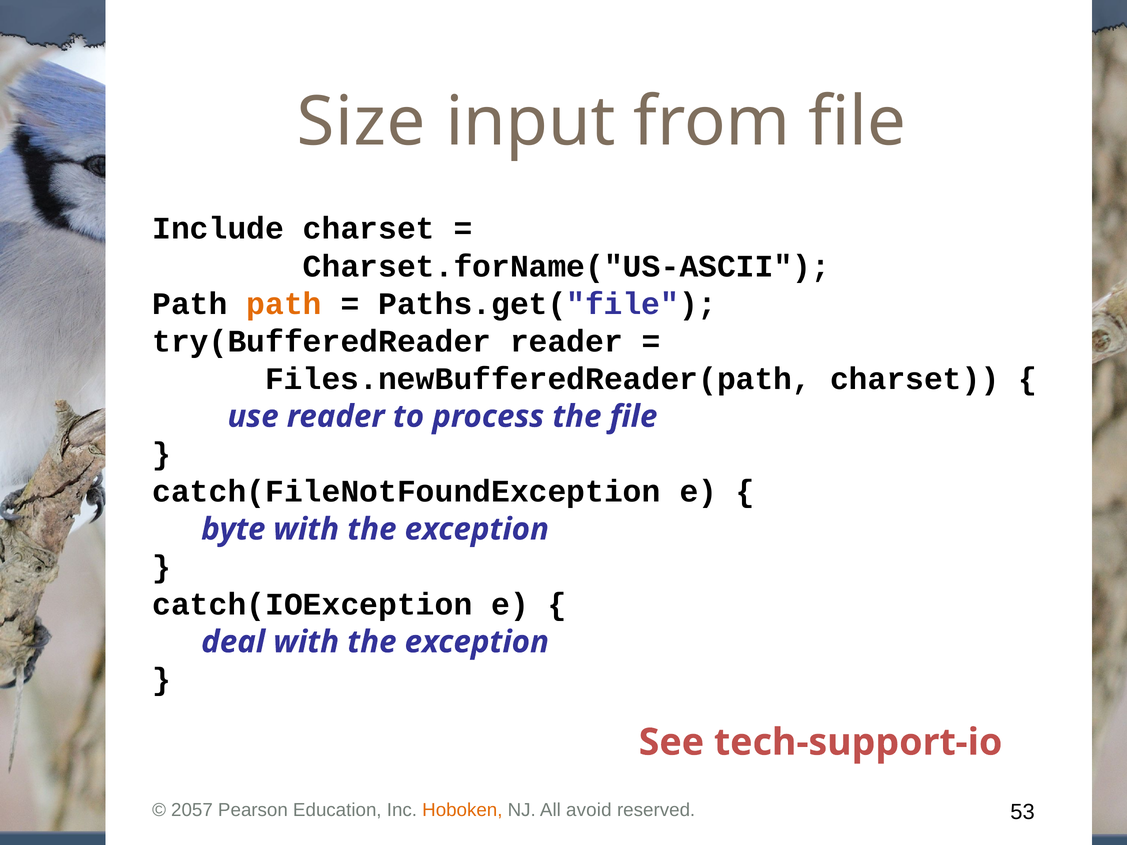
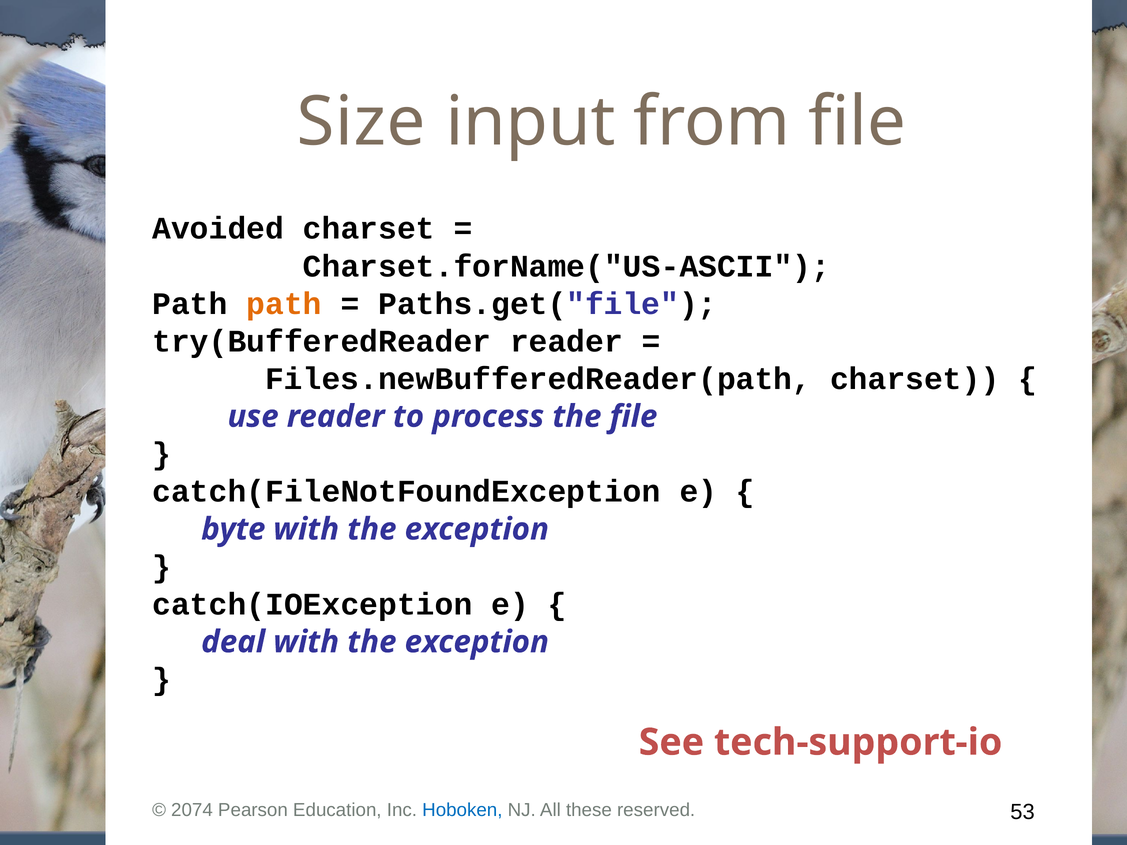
Include: Include -> Avoided (218, 229)
2057: 2057 -> 2074 (192, 810)
Hoboken colour: orange -> blue (462, 810)
avoid: avoid -> these (589, 810)
